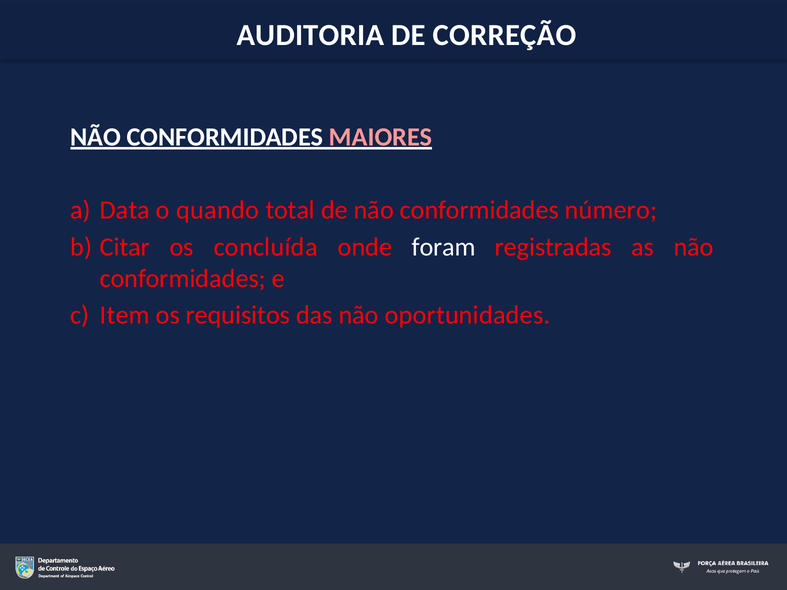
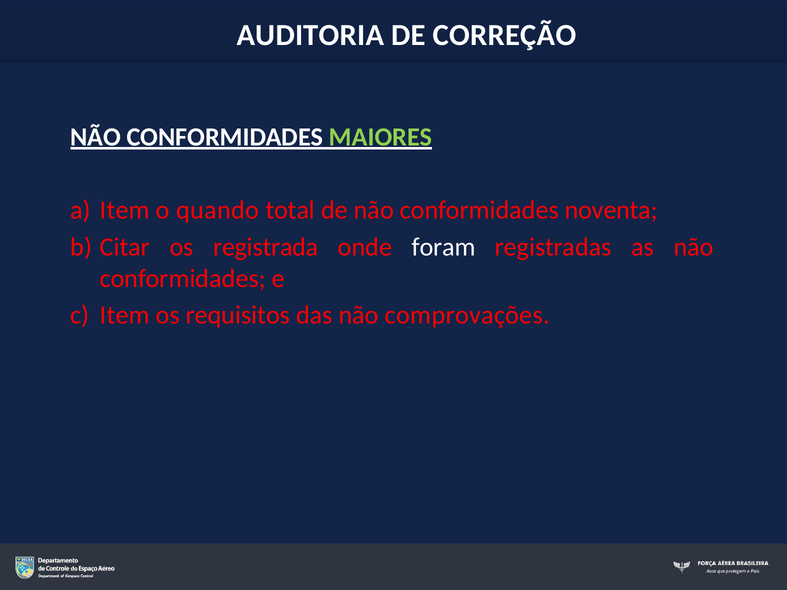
MAIORES colour: pink -> light green (381, 137)
Data: Data -> Item (125, 210)
número: número -> noventa (611, 210)
concluída: concluída -> registrada (266, 247)
oportunidades: oportunidades -> comprovações (467, 315)
